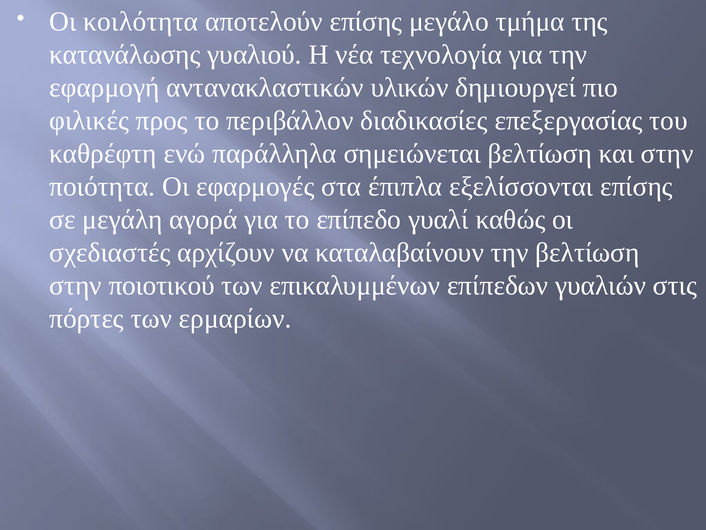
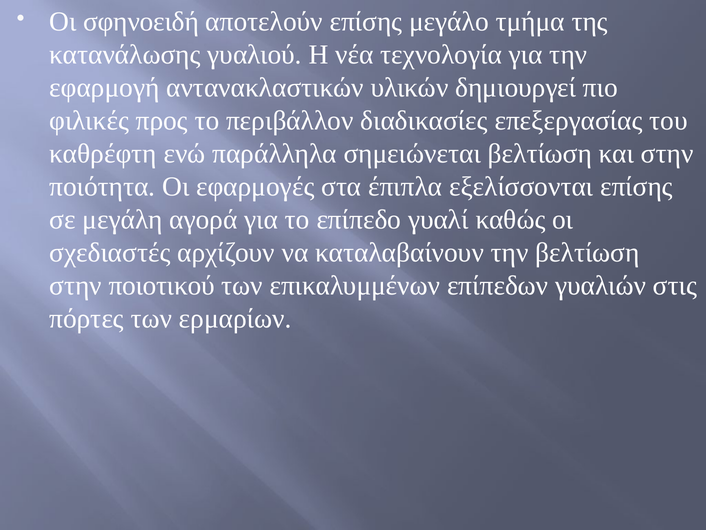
κοιλότητα: κοιλότητα -> σφηνοειδή (141, 22)
